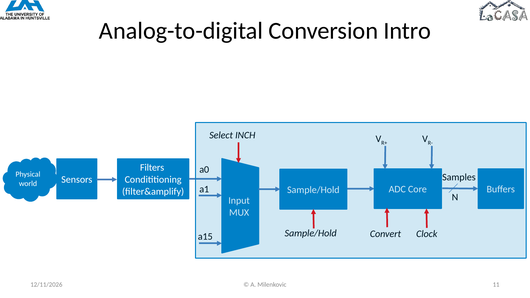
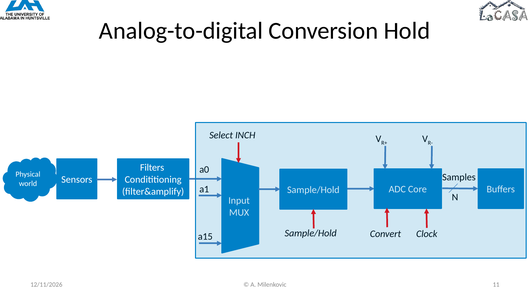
Intro: Intro -> Hold (407, 31)
